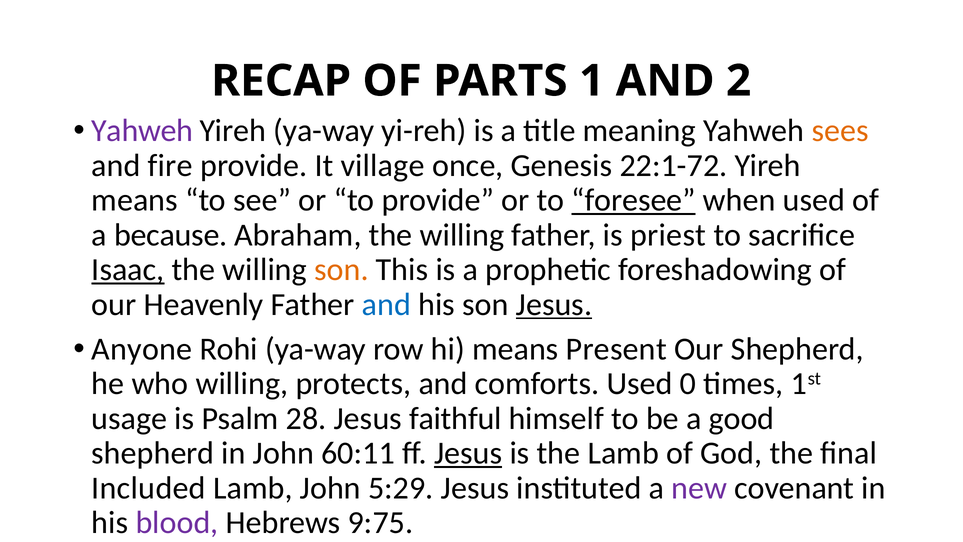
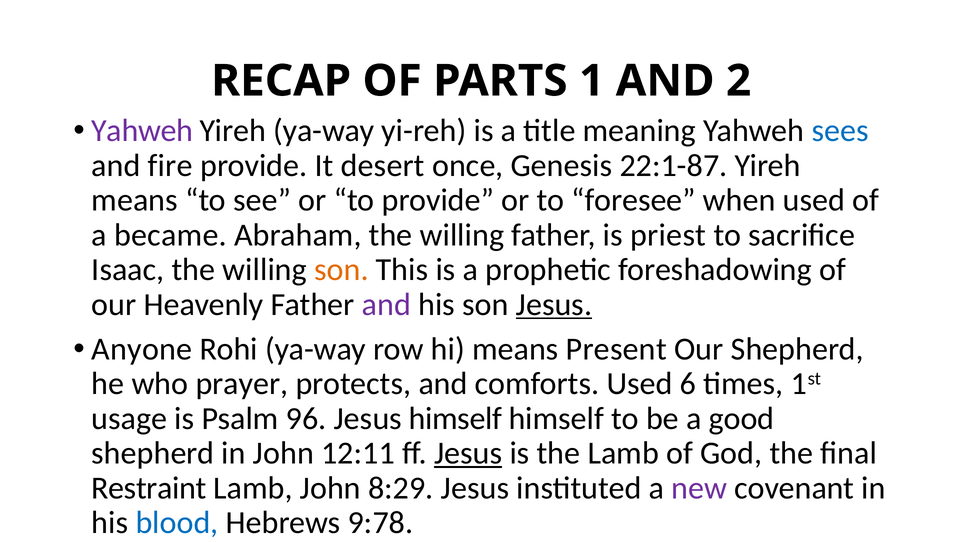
sees colour: orange -> blue (840, 131)
village: village -> desert (383, 165)
22:1-72: 22:1-72 -> 22:1-87 (673, 165)
foresee underline: present -> none (634, 200)
because: because -> became (170, 235)
Isaac underline: present -> none (128, 270)
and colour: blue -> purple (386, 304)
who willing: willing -> prayer (242, 384)
0: 0 -> 6 (688, 384)
28: 28 -> 96 (306, 418)
Jesus faithful: faithful -> himself (455, 418)
60:11: 60:11 -> 12:11 (358, 453)
Included: Included -> Restraint (149, 488)
5:29: 5:29 -> 8:29 (401, 488)
blood colour: purple -> blue (177, 522)
9:75: 9:75 -> 9:78 (380, 522)
